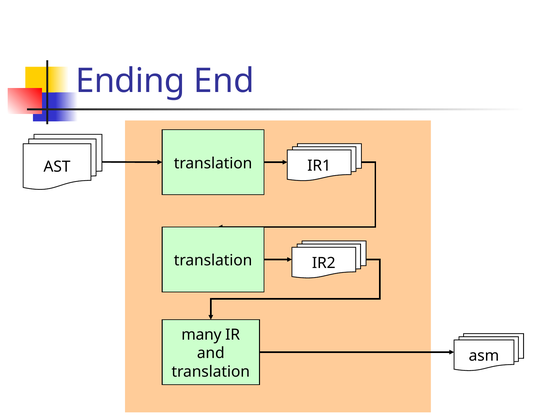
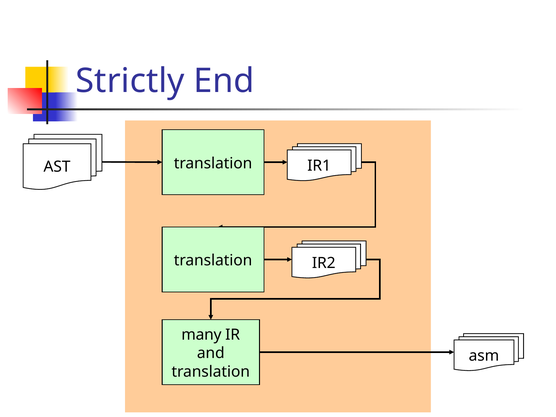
Ending: Ending -> Strictly (130, 81)
